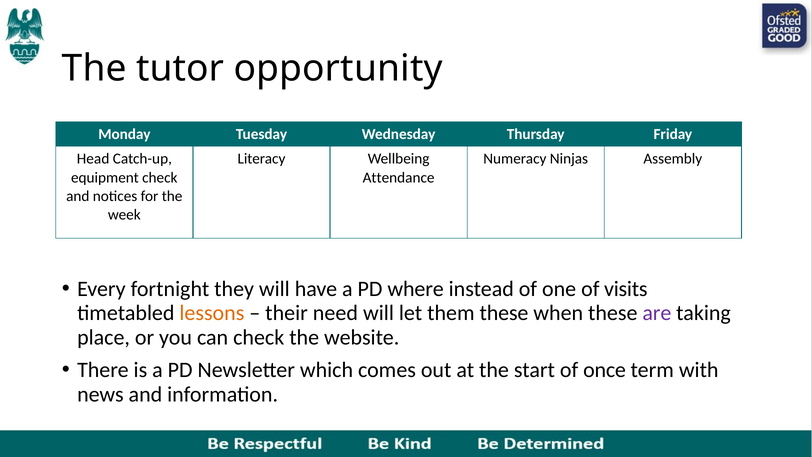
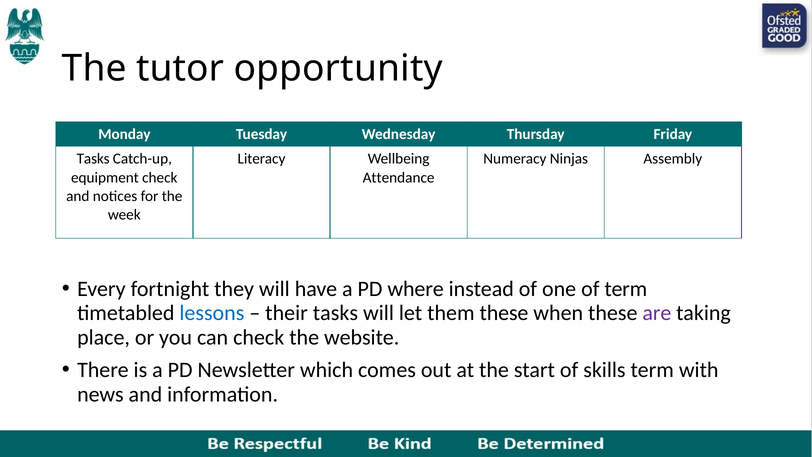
Head: Head -> Tasks (93, 159)
of visits: visits -> term (626, 289)
lessons colour: orange -> blue (212, 313)
their need: need -> tasks (335, 313)
once: once -> skills (604, 370)
